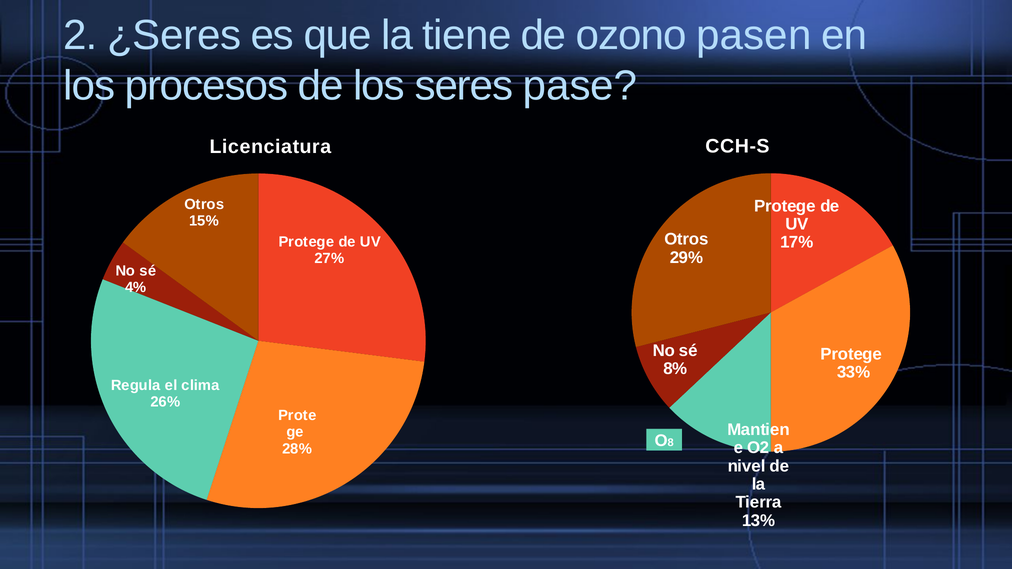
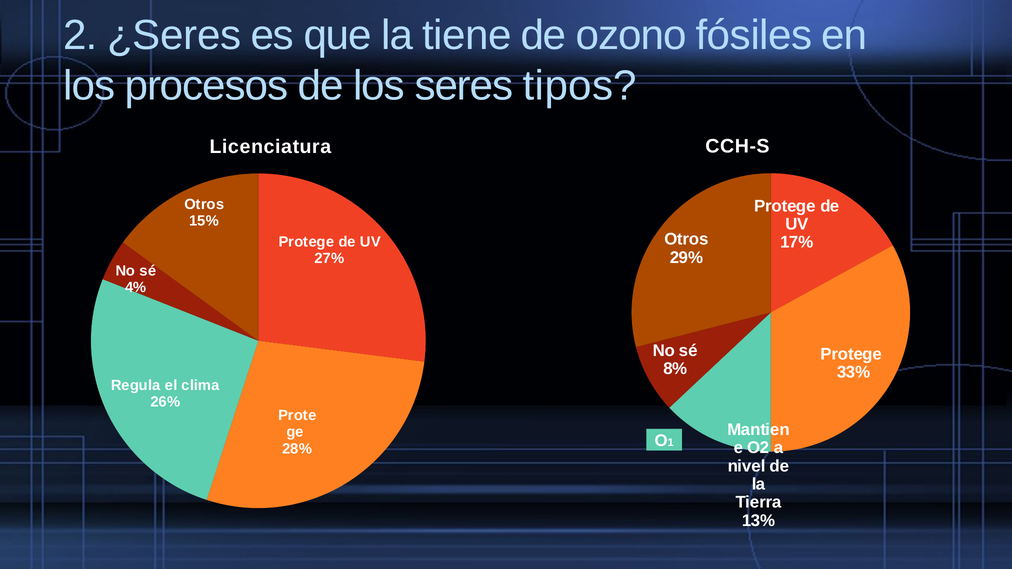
pasen: pasen -> fósiles (754, 35)
pase: pase -> tipos (580, 86)
8: 8 -> 1 (671, 443)
